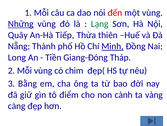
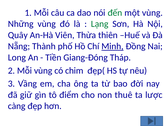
đến colour: red -> green (115, 13)
Những underline: present -> none (21, 24)
Tiếp: Tiếp -> Viên (65, 35)
Bằng: Bằng -> Vầng (28, 83)
cành: cành -> thuê (124, 94)
vàng: vàng -> lược (154, 94)
